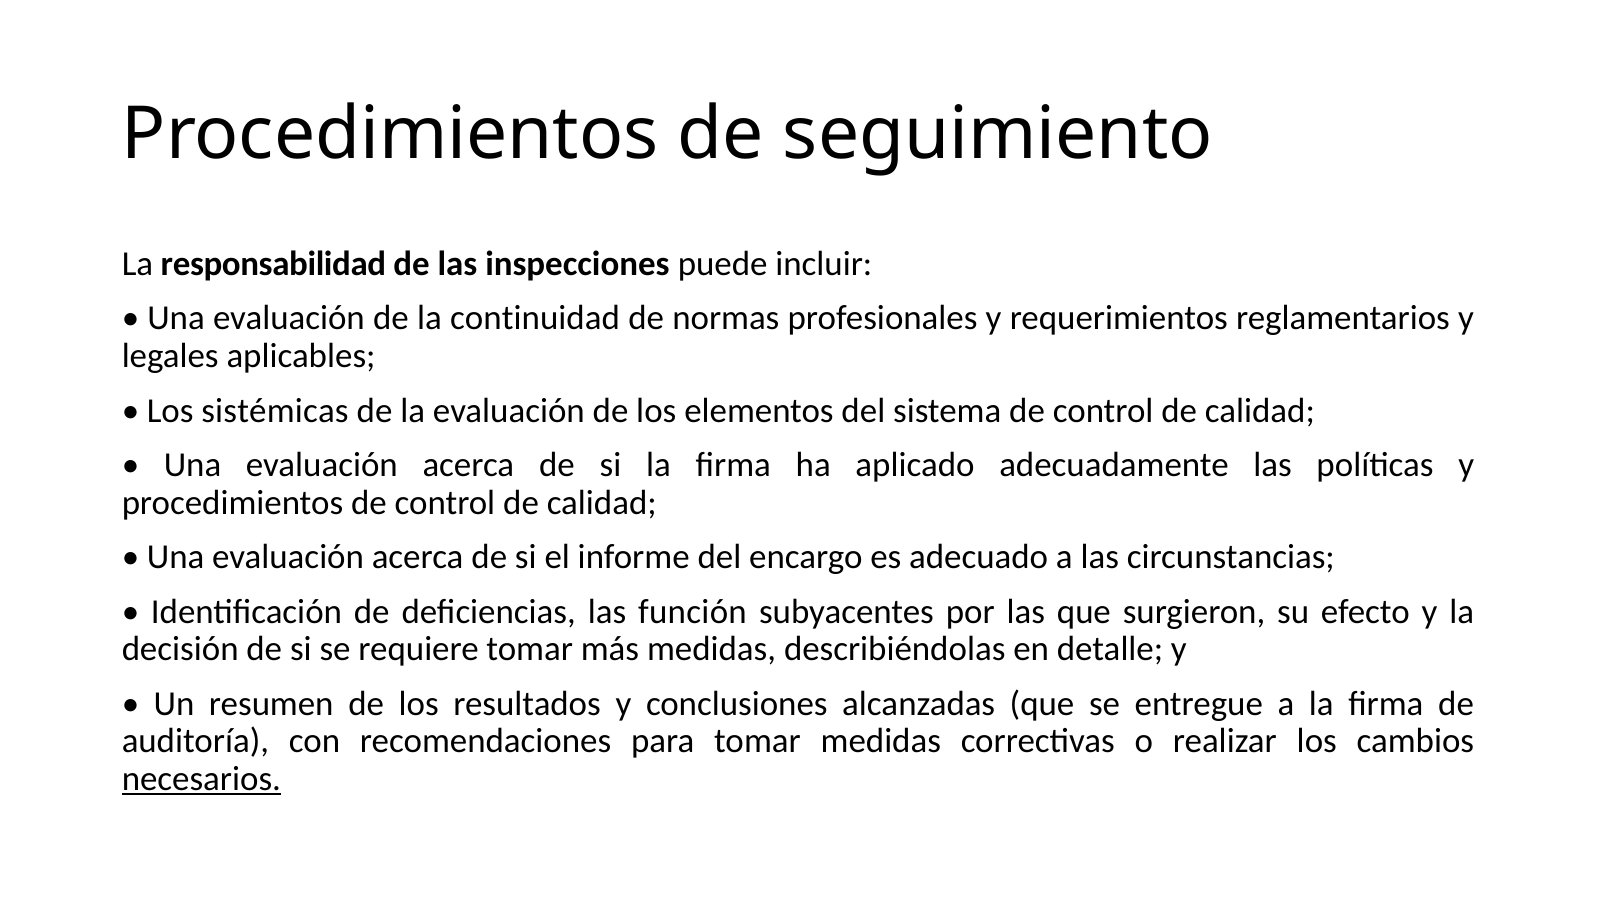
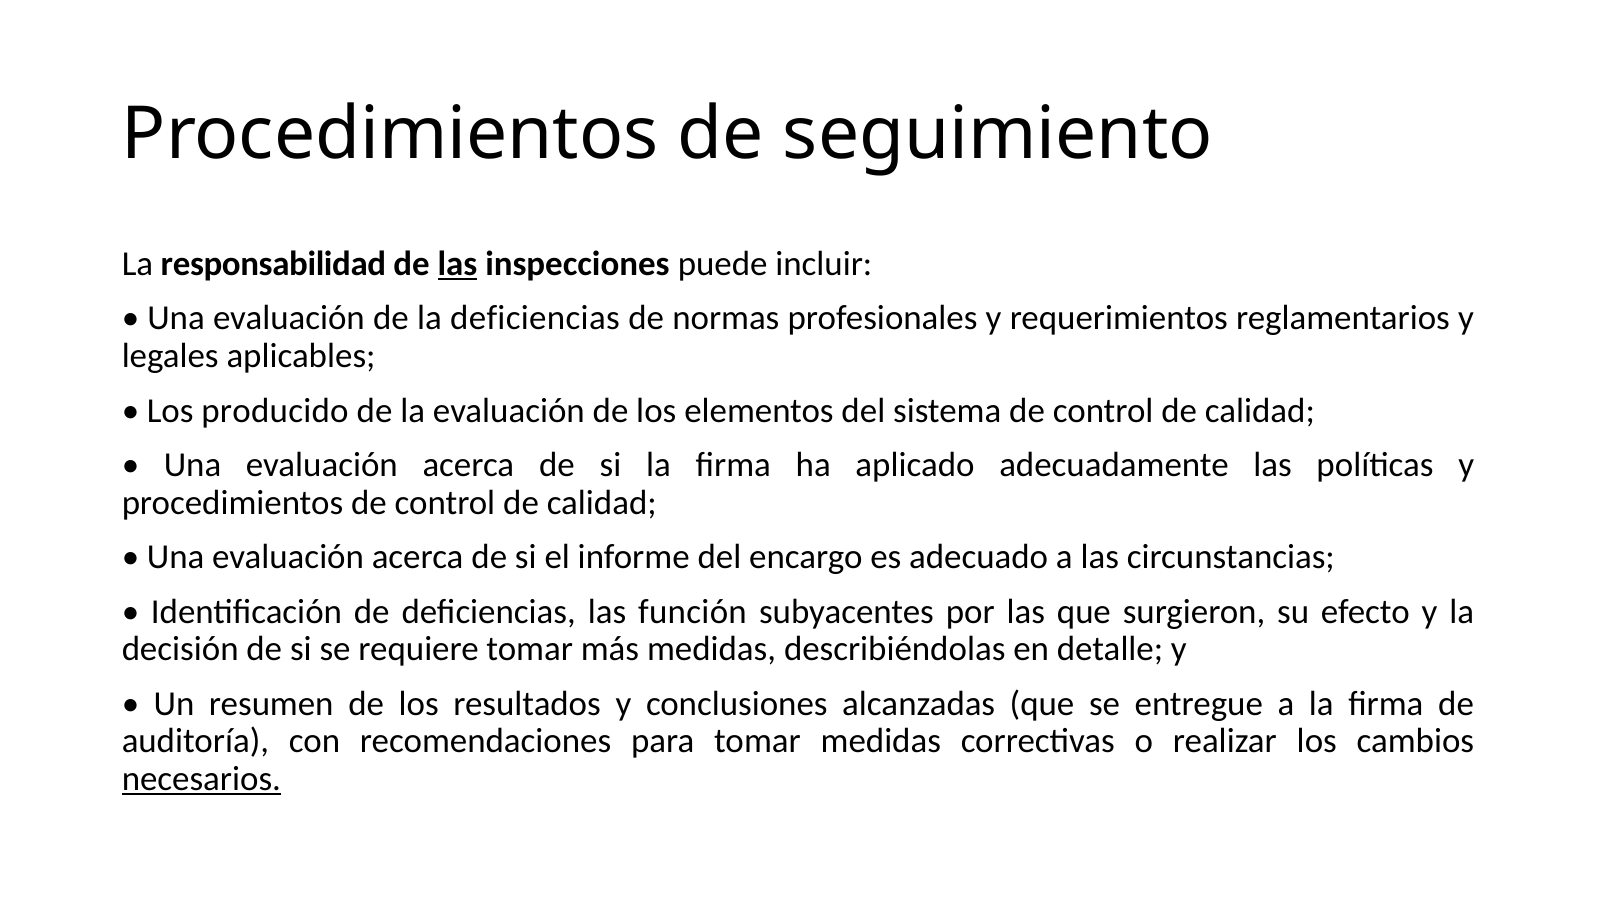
las underline: none -> present (458, 264)
la continuidad: continuidad -> deficiencias (535, 318)
sistémicas: sistémicas -> producido (275, 410)
